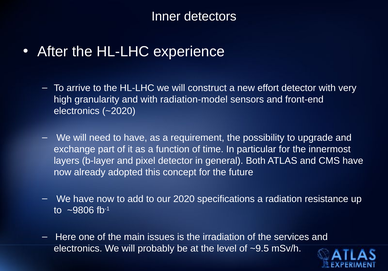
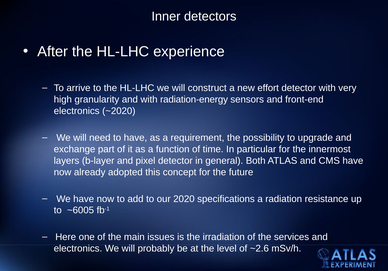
radiation-model: radiation-model -> radiation-energy (194, 100)
~9806: ~9806 -> ~6005 (81, 211)
~9.5: ~9.5 -> ~2.6 (259, 249)
